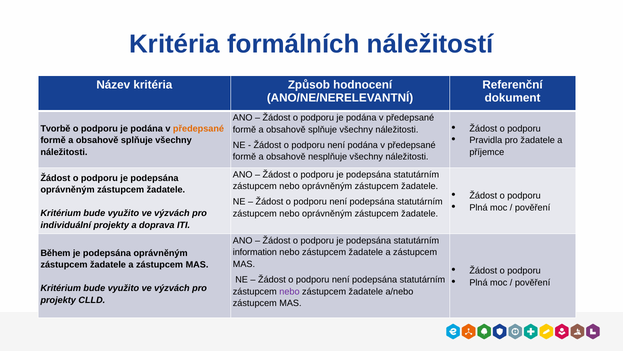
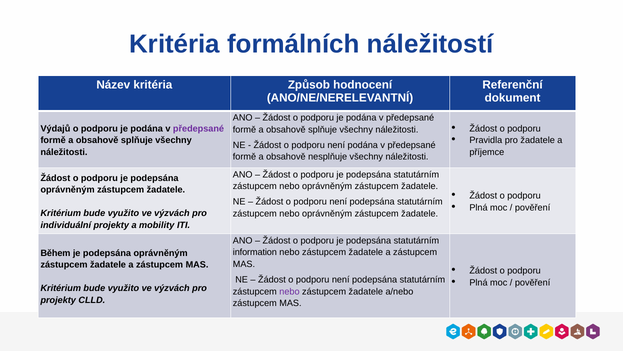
Tvorbě: Tvorbě -> Výdajů (55, 128)
předepsané colour: orange -> purple (199, 128)
doprava: doprava -> mobility (157, 225)
